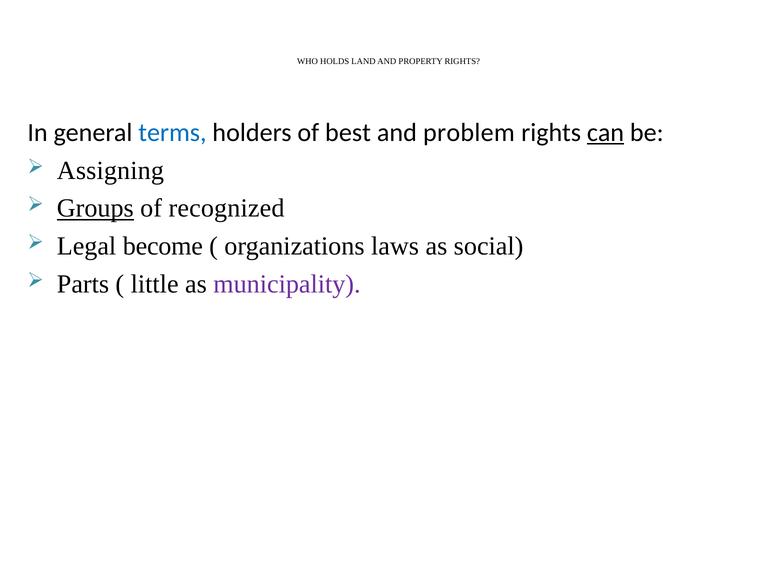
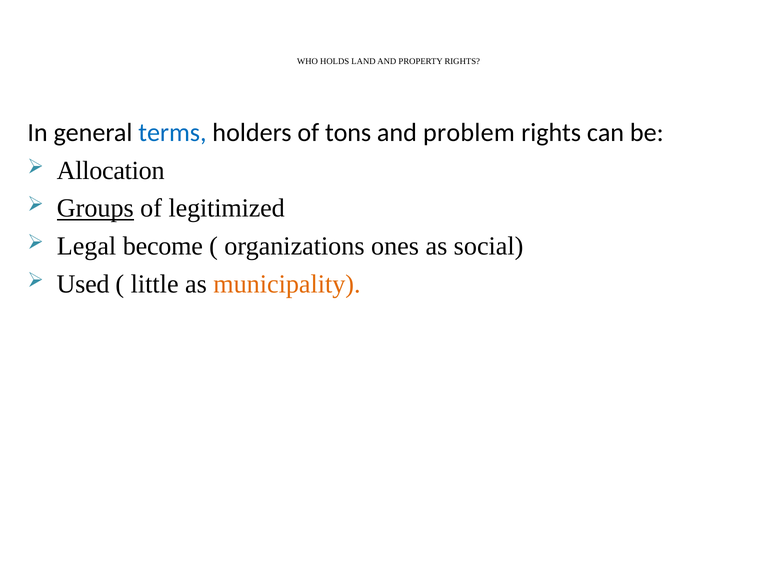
best: best -> tons (348, 132)
can underline: present -> none (606, 132)
Assigning: Assigning -> Allocation (111, 170)
recognized: recognized -> legitimized (227, 208)
laws: laws -> ones (395, 246)
Parts: Parts -> Used (83, 284)
municipality colour: purple -> orange (287, 284)
